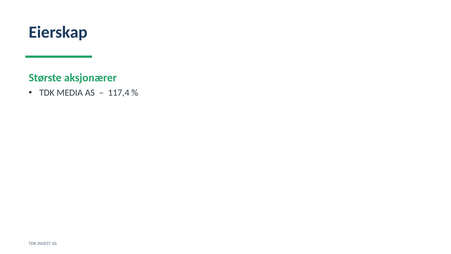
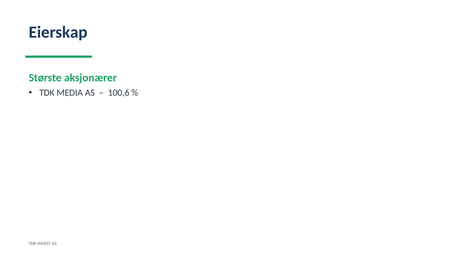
117,4: 117,4 -> 100,6 (119, 93)
